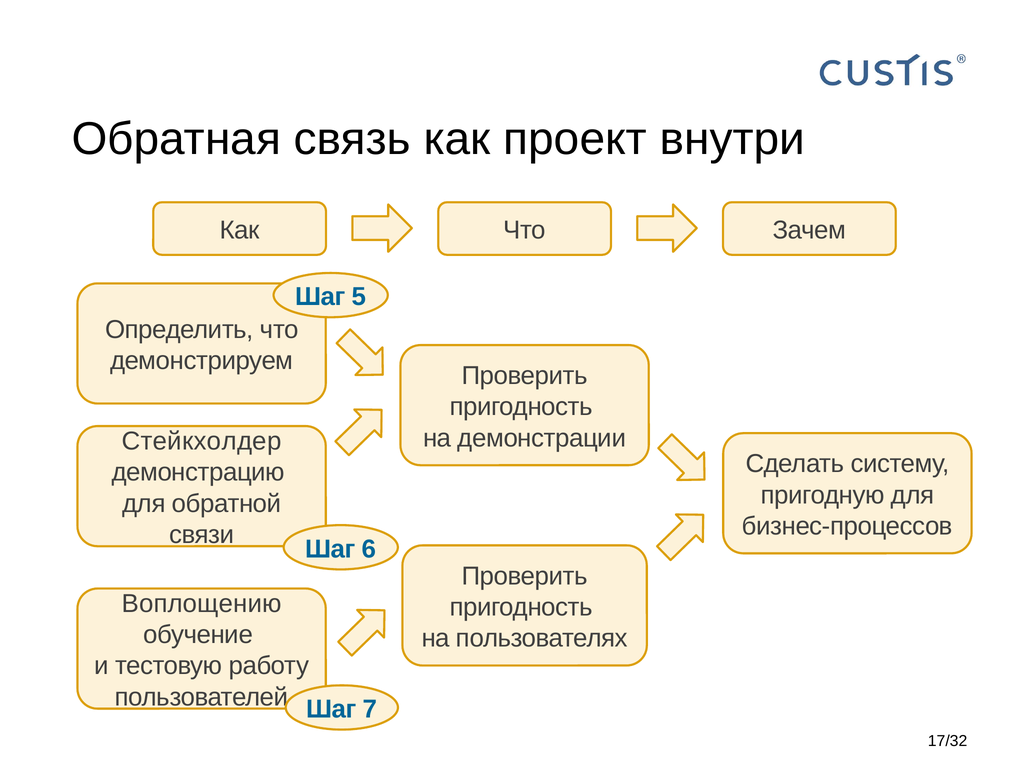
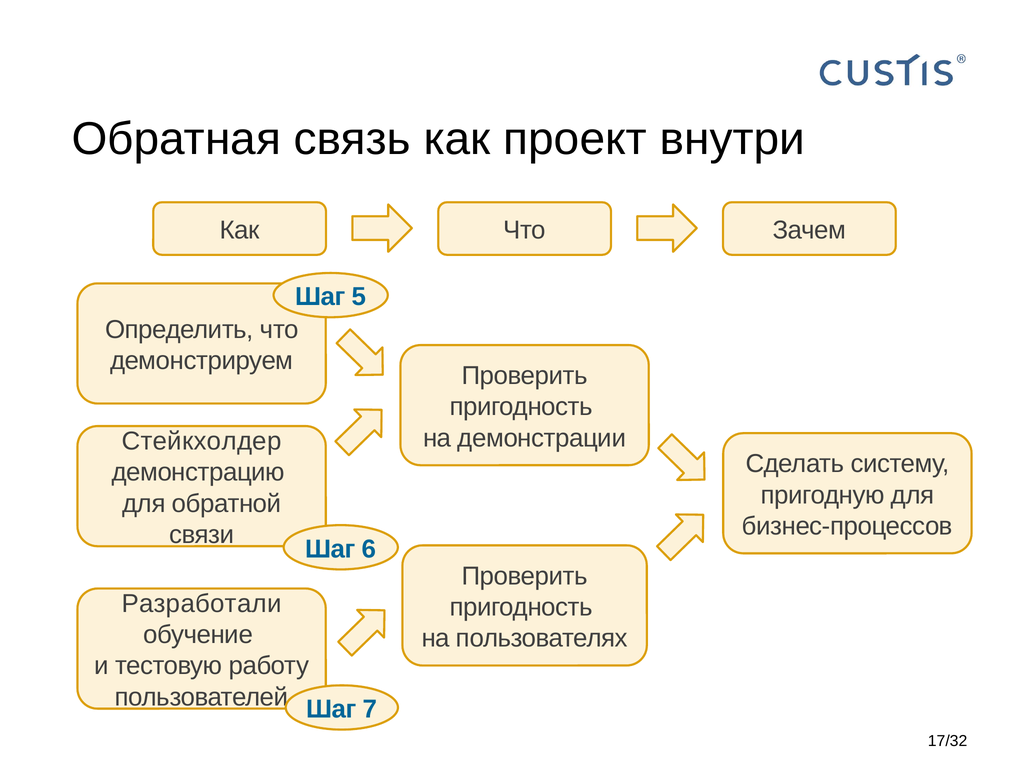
Воплощению: Воплощению -> Разработали (202, 604)
